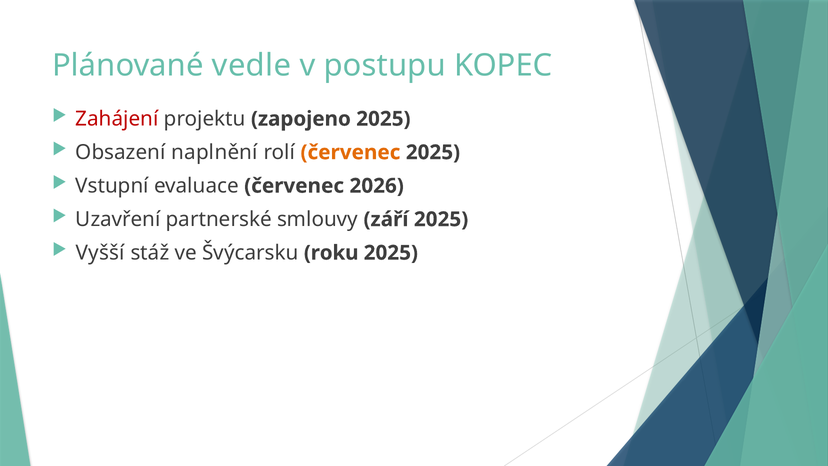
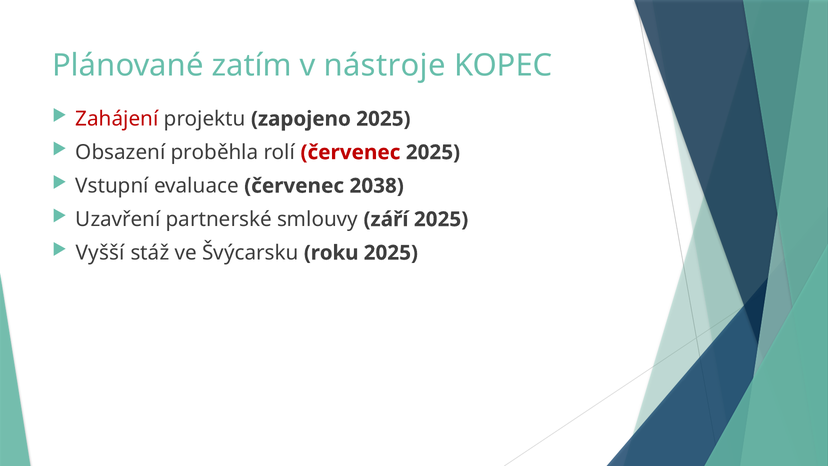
vedle: vedle -> zatím (252, 65)
postupu: postupu -> nástroje (385, 65)
naplnění: naplnění -> proběhla (215, 152)
červenec colour: orange -> red (350, 152)
2026: 2026 -> 2038 (377, 186)
